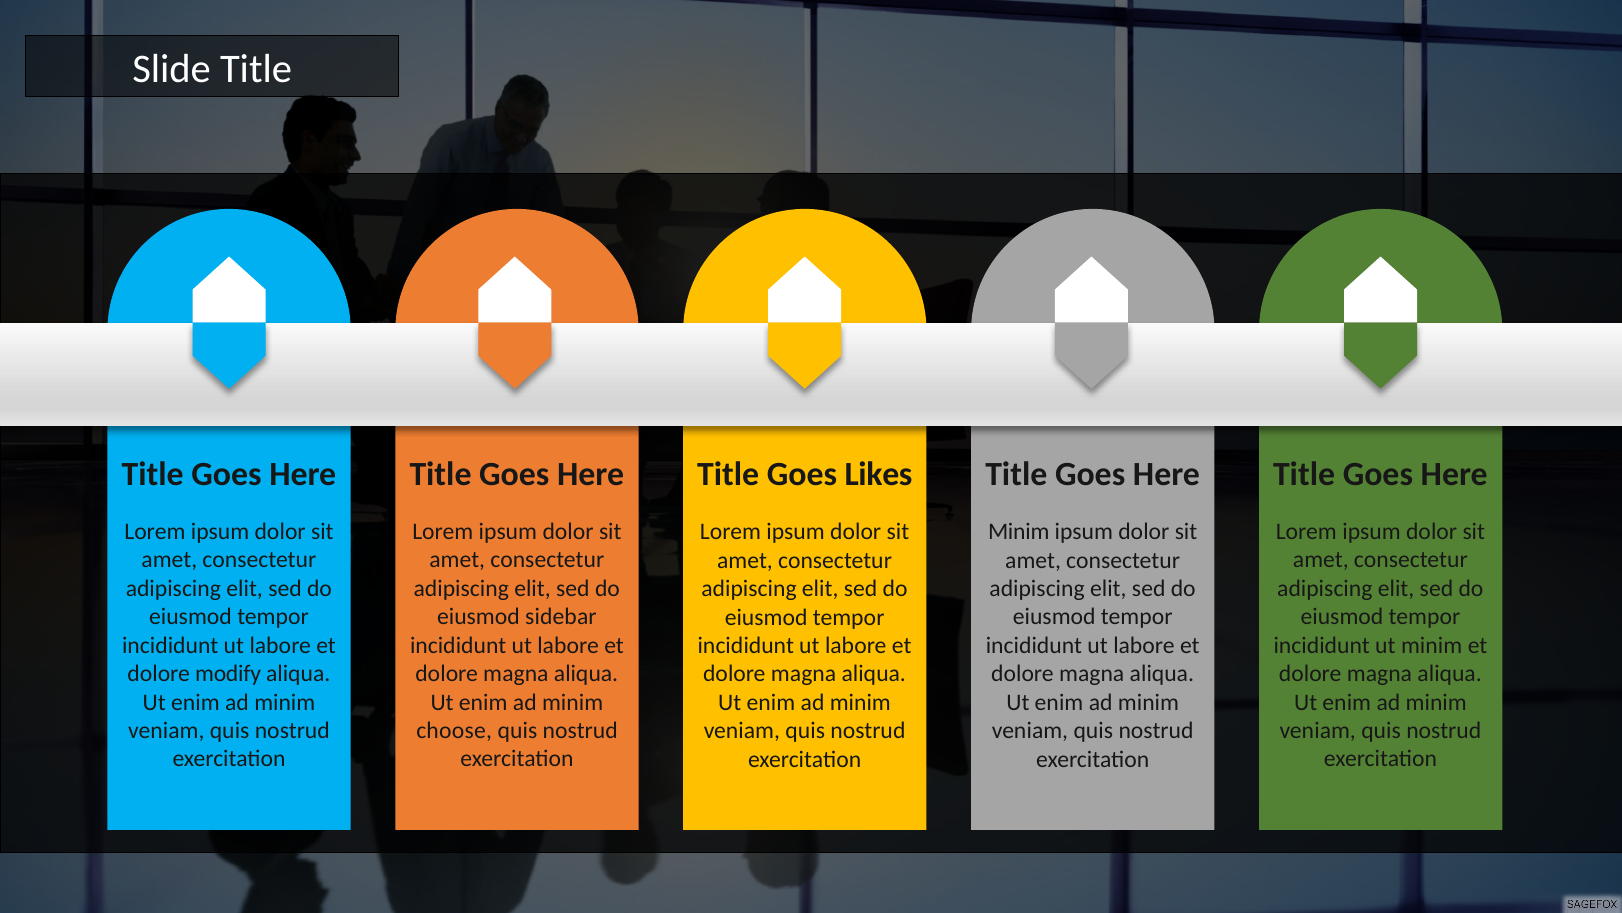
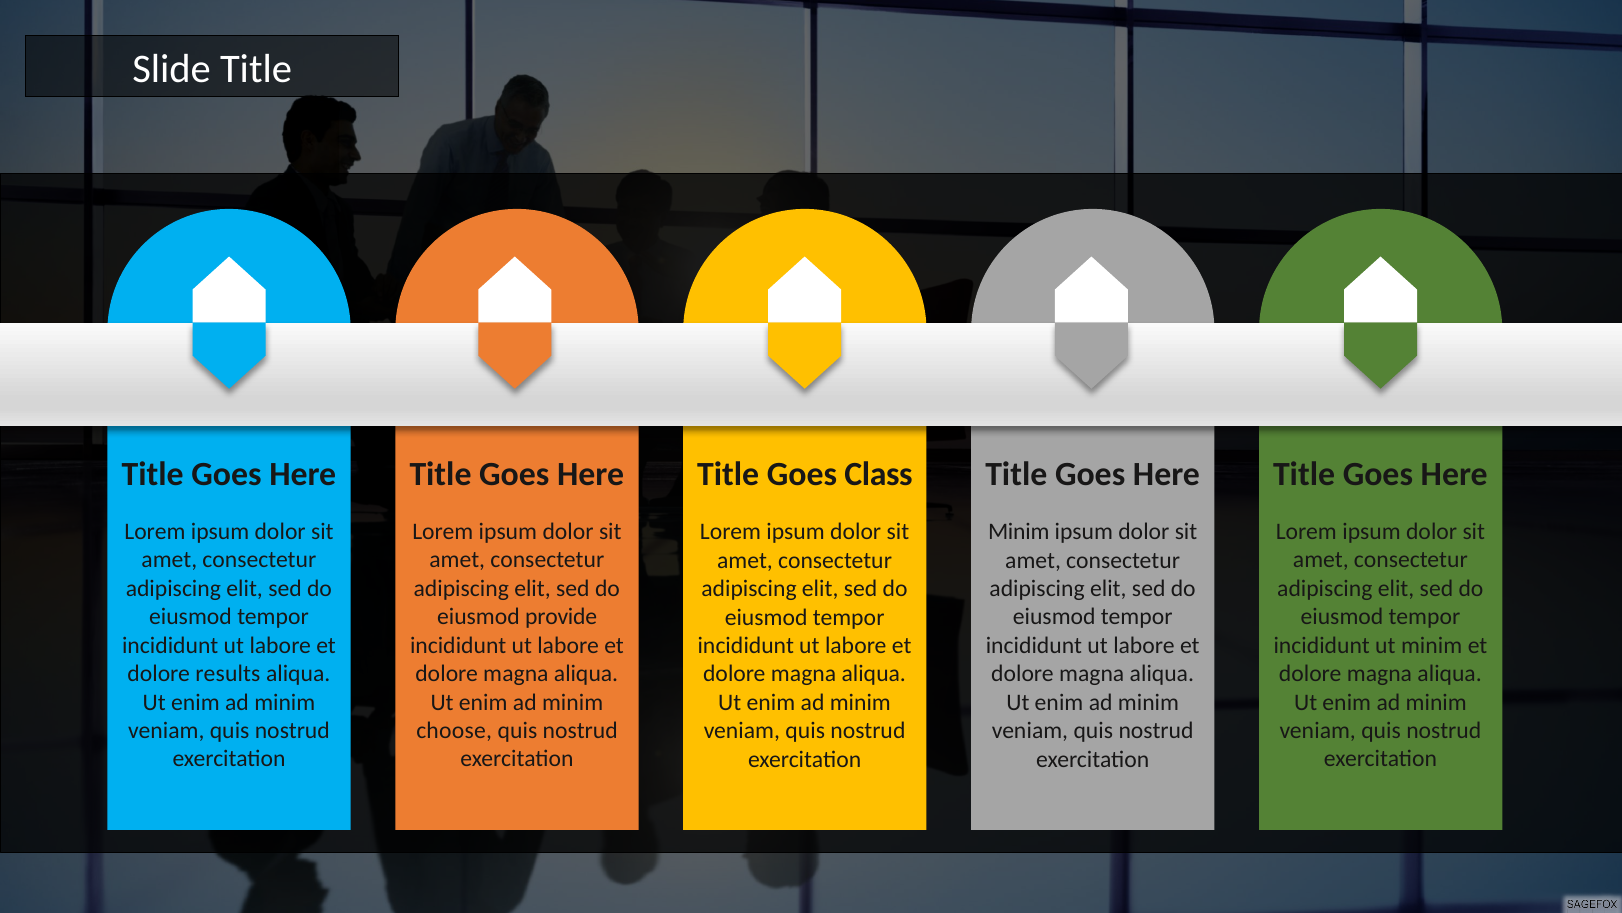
Likes: Likes -> Class (878, 474)
sidebar: sidebar -> provide (561, 617)
modify: modify -> results (228, 673)
